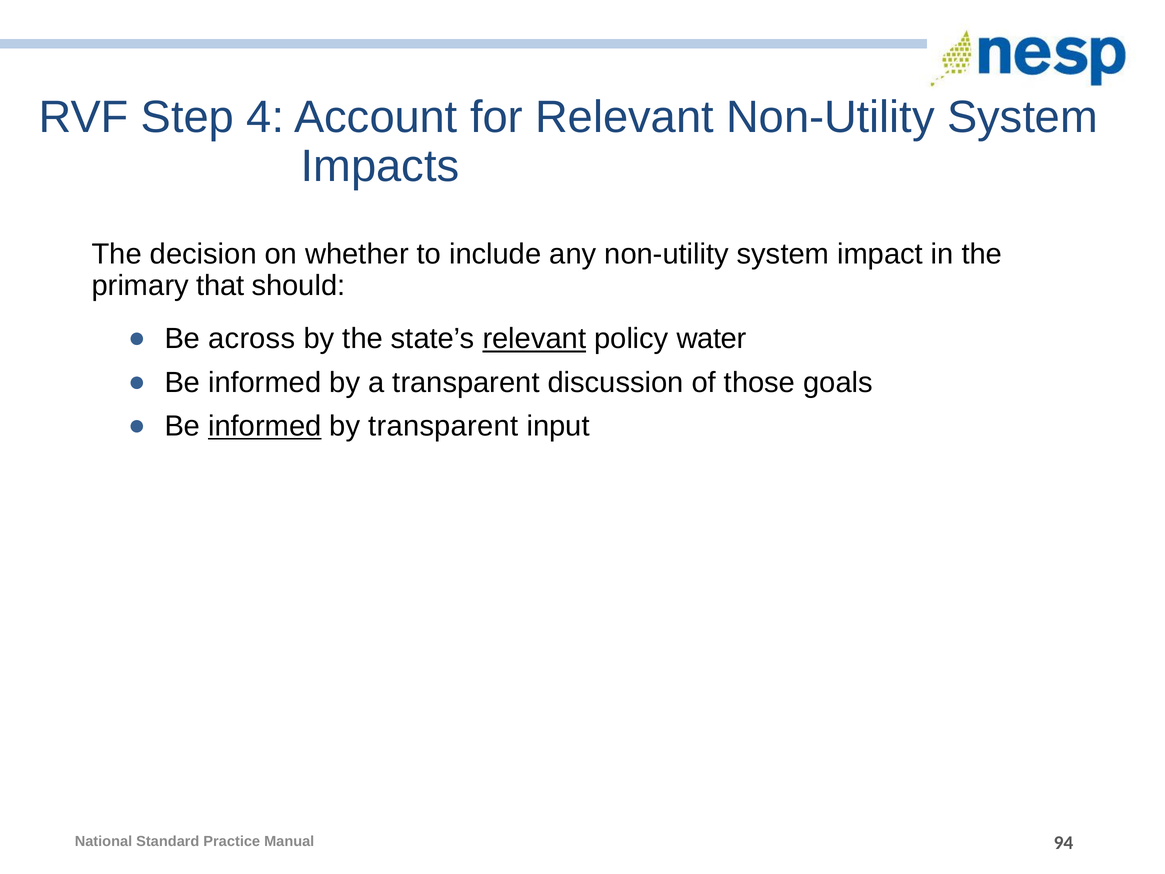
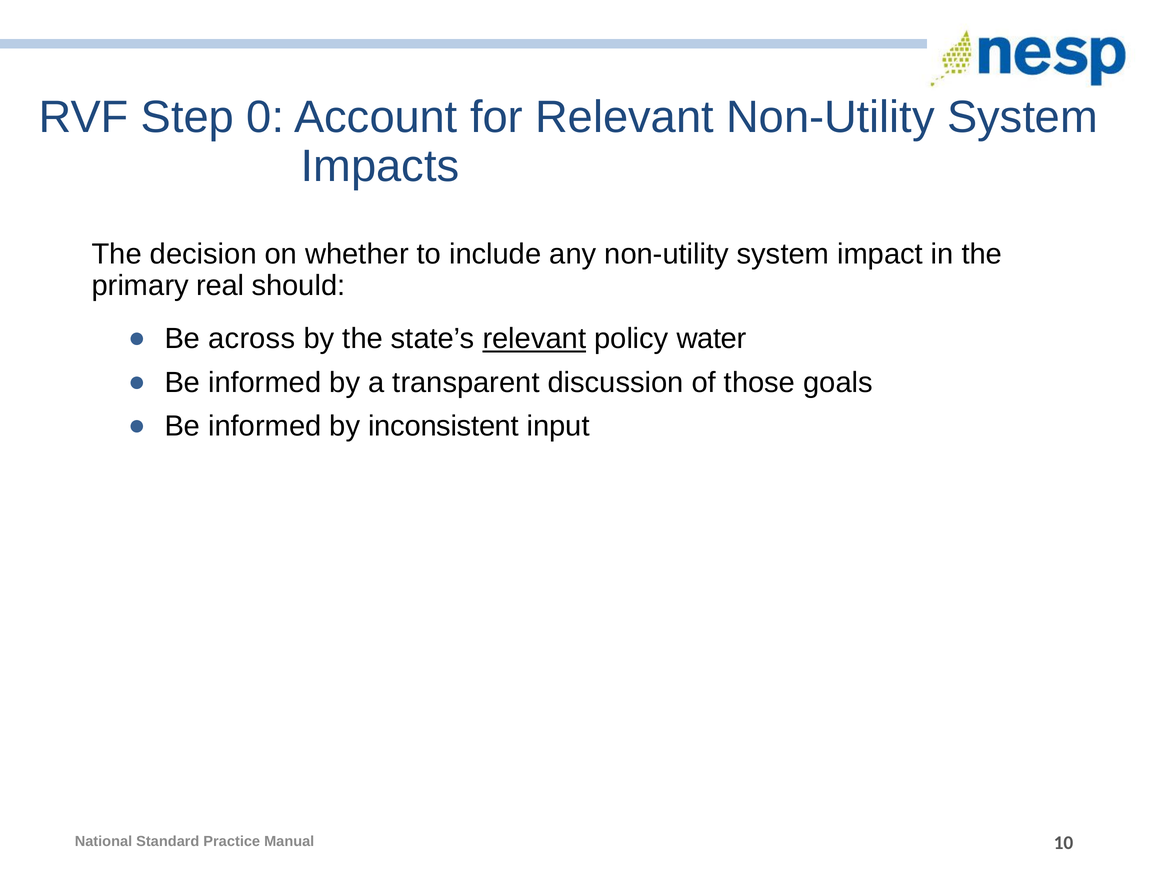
4: 4 -> 0 (265, 117)
that: that -> real (220, 285)
informed underline: present -> none (265, 426)
by transparent: transparent -> inconsistent (444, 426)
94: 94 -> 10 (1063, 843)
